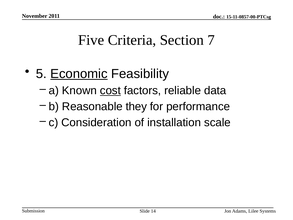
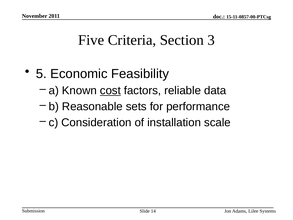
7: 7 -> 3 (211, 40)
Economic underline: present -> none (79, 74)
they: they -> sets (136, 106)
